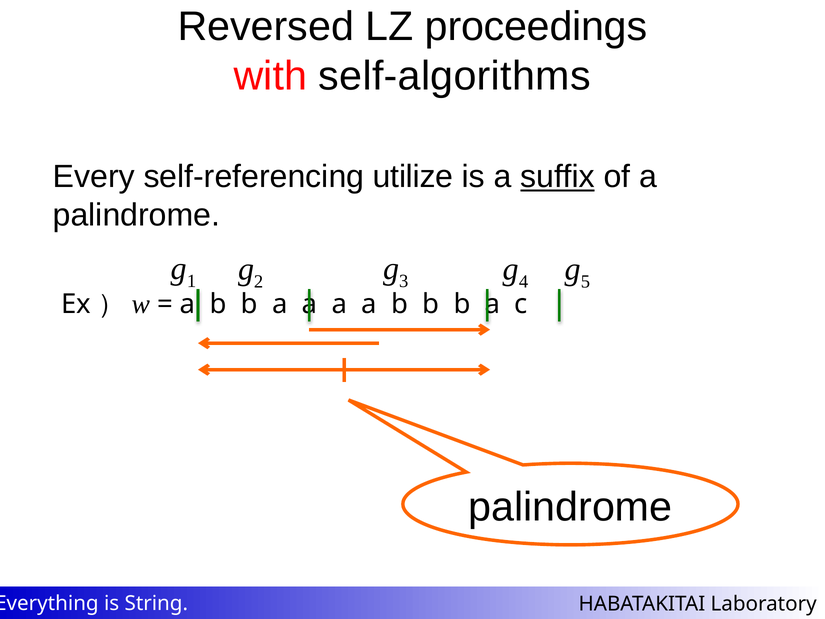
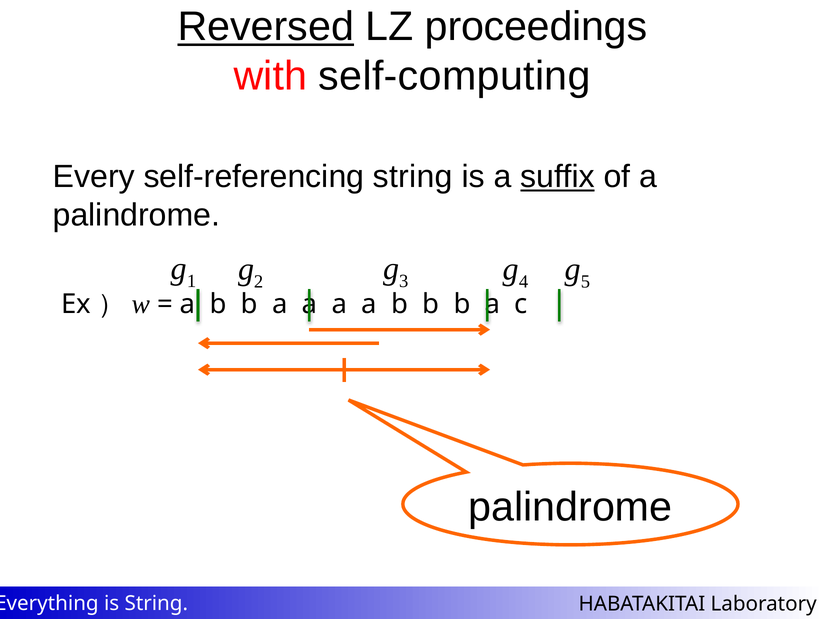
Reversed underline: none -> present (266, 27)
self-algorithms: self-algorithms -> self-computing (455, 76)
self-referencing utilize: utilize -> string (413, 177)
